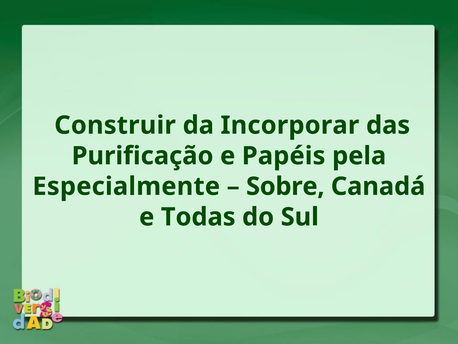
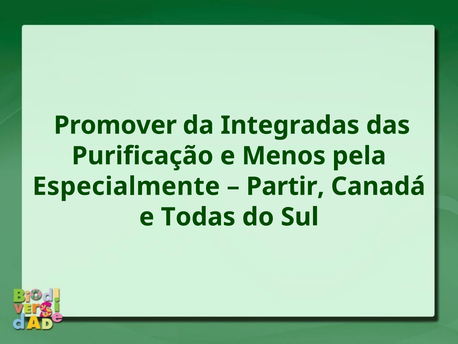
Construir: Construir -> Promover (115, 125)
Incorporar: Incorporar -> Integradas (290, 125)
Papéis: Papéis -> Menos (284, 156)
Sobre: Sobre -> Partir (285, 186)
